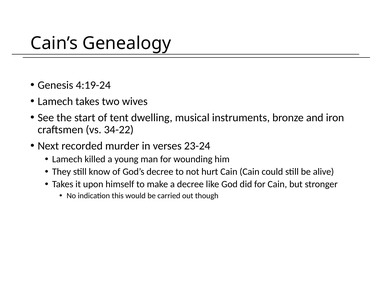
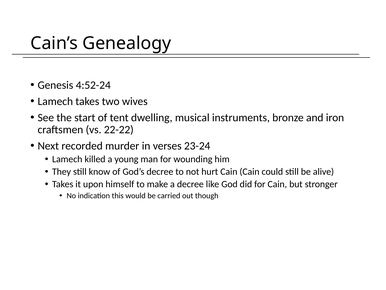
4:19-24: 4:19-24 -> 4:52-24 (93, 85)
34-22: 34-22 -> 22-22 (119, 130)
